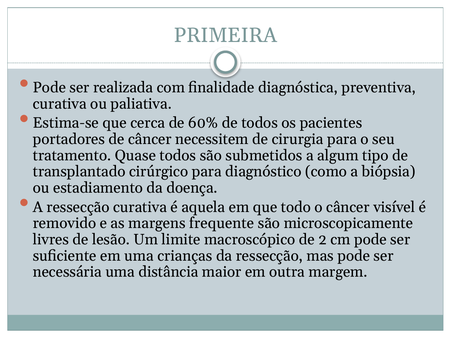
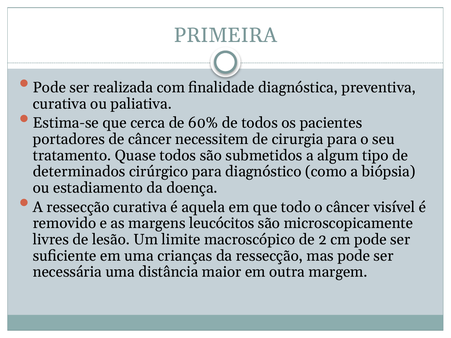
transplantado: transplantado -> determinados (79, 172)
frequente: frequente -> leucócitos (222, 224)
